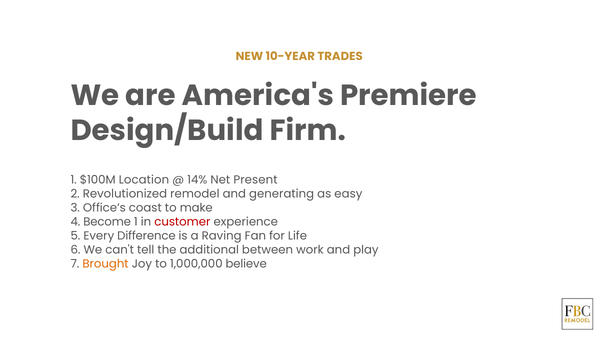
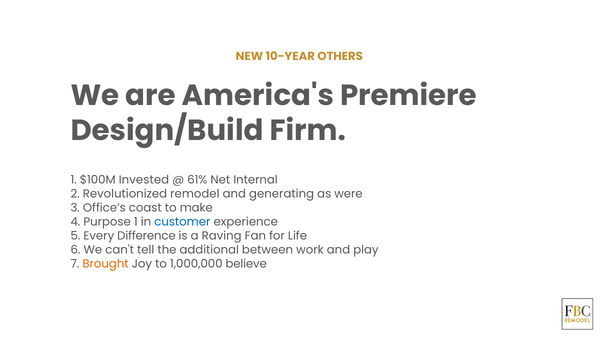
TRADES: TRADES -> OTHERS (340, 56)
Location: Location -> Invested (144, 180)
14%: 14% -> 61% (197, 180)
Present: Present -> Internal (256, 180)
easy: easy -> were (348, 194)
Become: Become -> Purpose (107, 222)
customer colour: red -> blue (182, 222)
